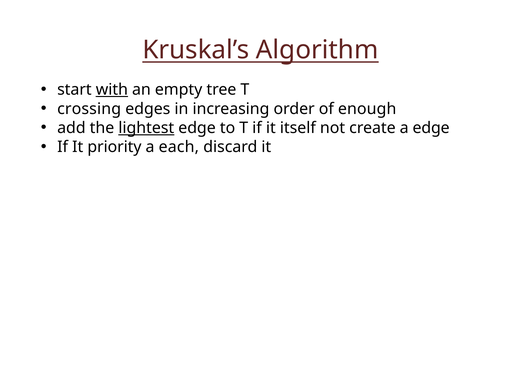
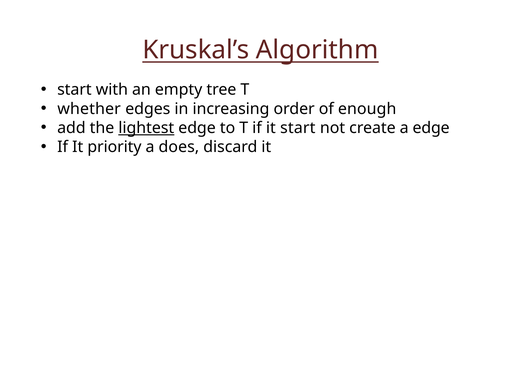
with underline: present -> none (112, 90)
crossing: crossing -> whether (89, 109)
it itself: itself -> start (298, 128)
each: each -> does (179, 147)
